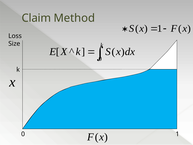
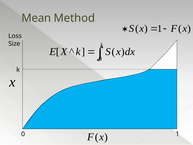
Claim: Claim -> Mean (36, 18)
